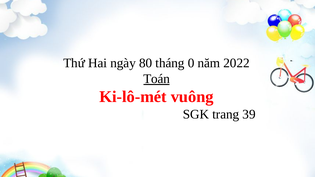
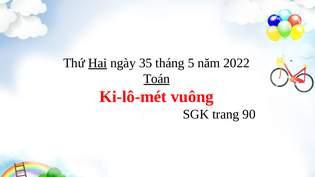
Hai underline: none -> present (98, 63)
80: 80 -> 35 (146, 63)
0: 0 -> 5 (191, 63)
39: 39 -> 90 (249, 114)
